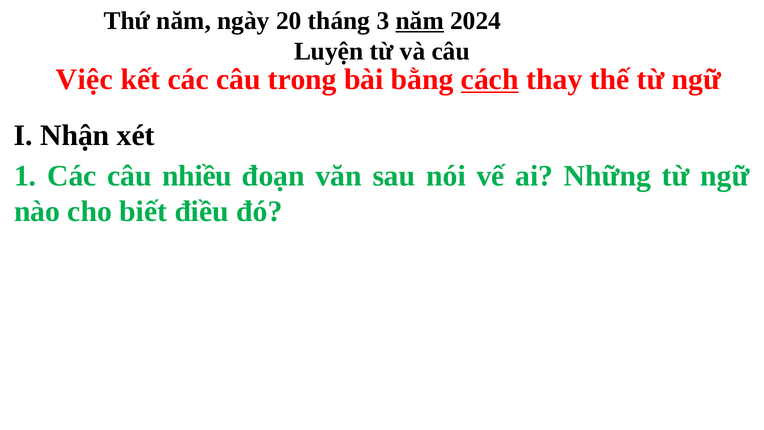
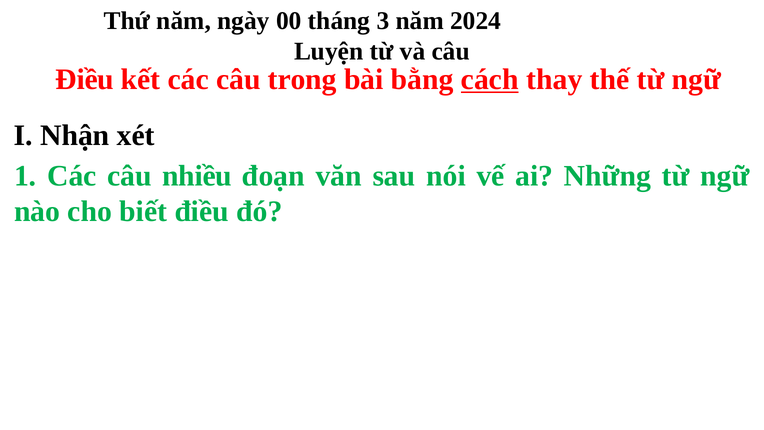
20: 20 -> 00 (289, 21)
năm underline: present -> none (420, 21)
Việc: Việc -> Điều (85, 79)
